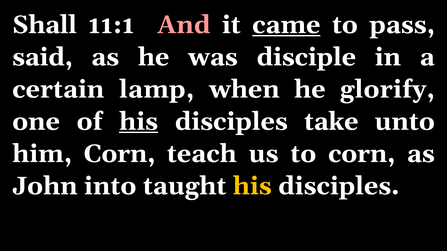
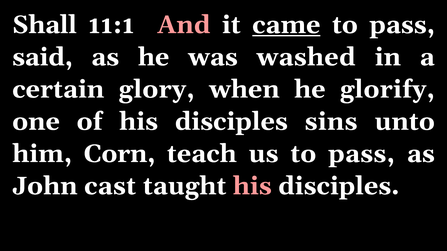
disciple: disciple -> washed (306, 57)
lamp: lamp -> glory (157, 89)
his underline: present -> none (139, 122)
take: take -> sins (331, 122)
us to corn: corn -> pass (361, 154)
into: into -> cast (110, 186)
his colour: yellow -> pink (252, 186)
